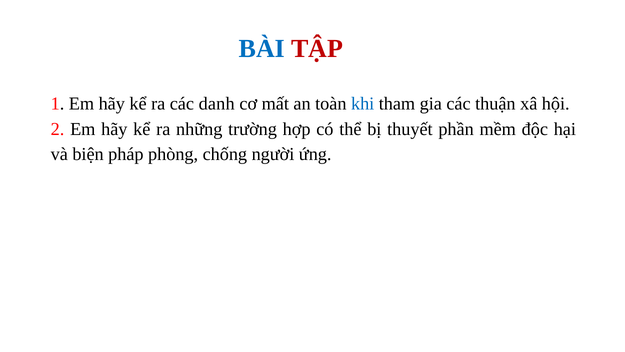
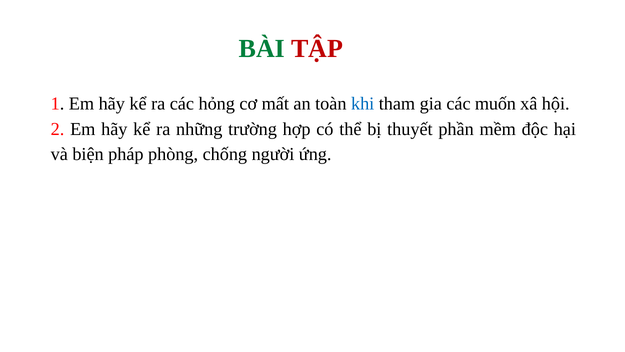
BÀI colour: blue -> green (262, 49)
danh: danh -> hỏng (217, 104)
thuận: thuận -> muốn (495, 104)
